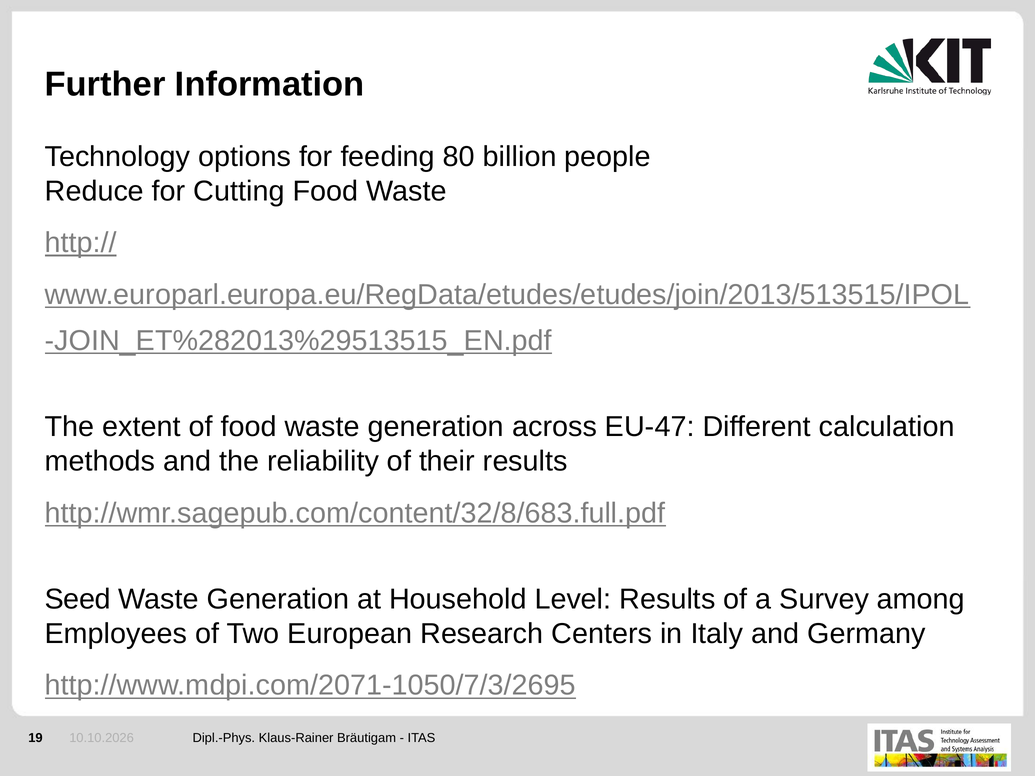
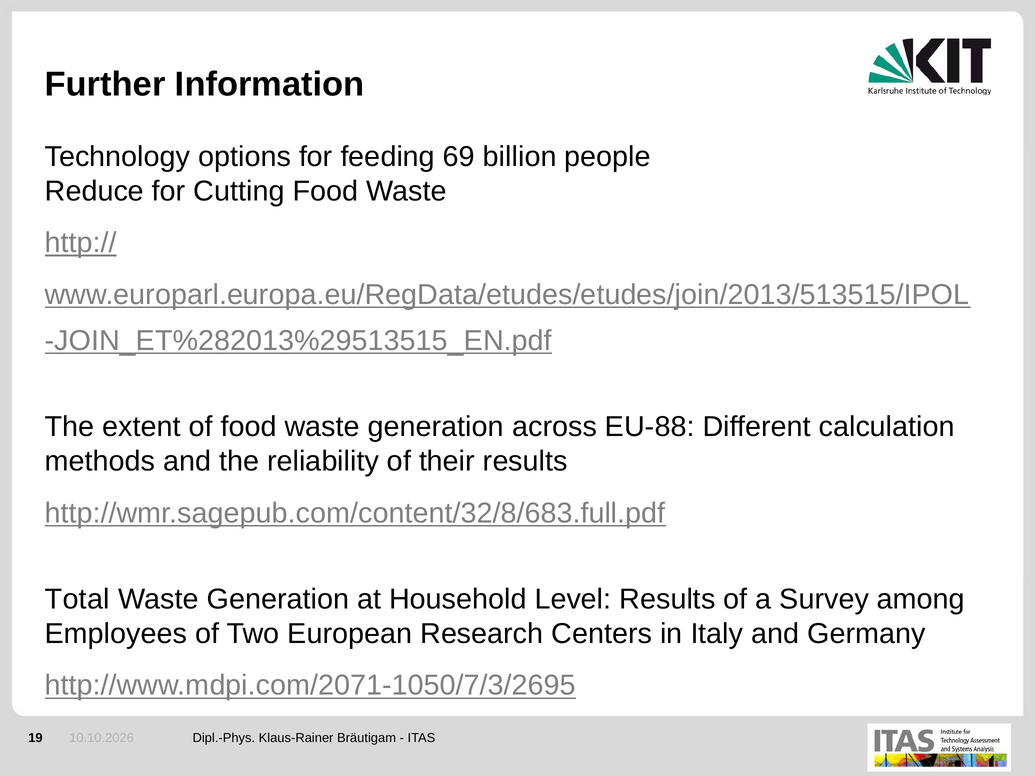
80: 80 -> 69 (459, 157)
EU-47: EU-47 -> EU-88 (650, 427)
Seed: Seed -> Total (77, 599)
